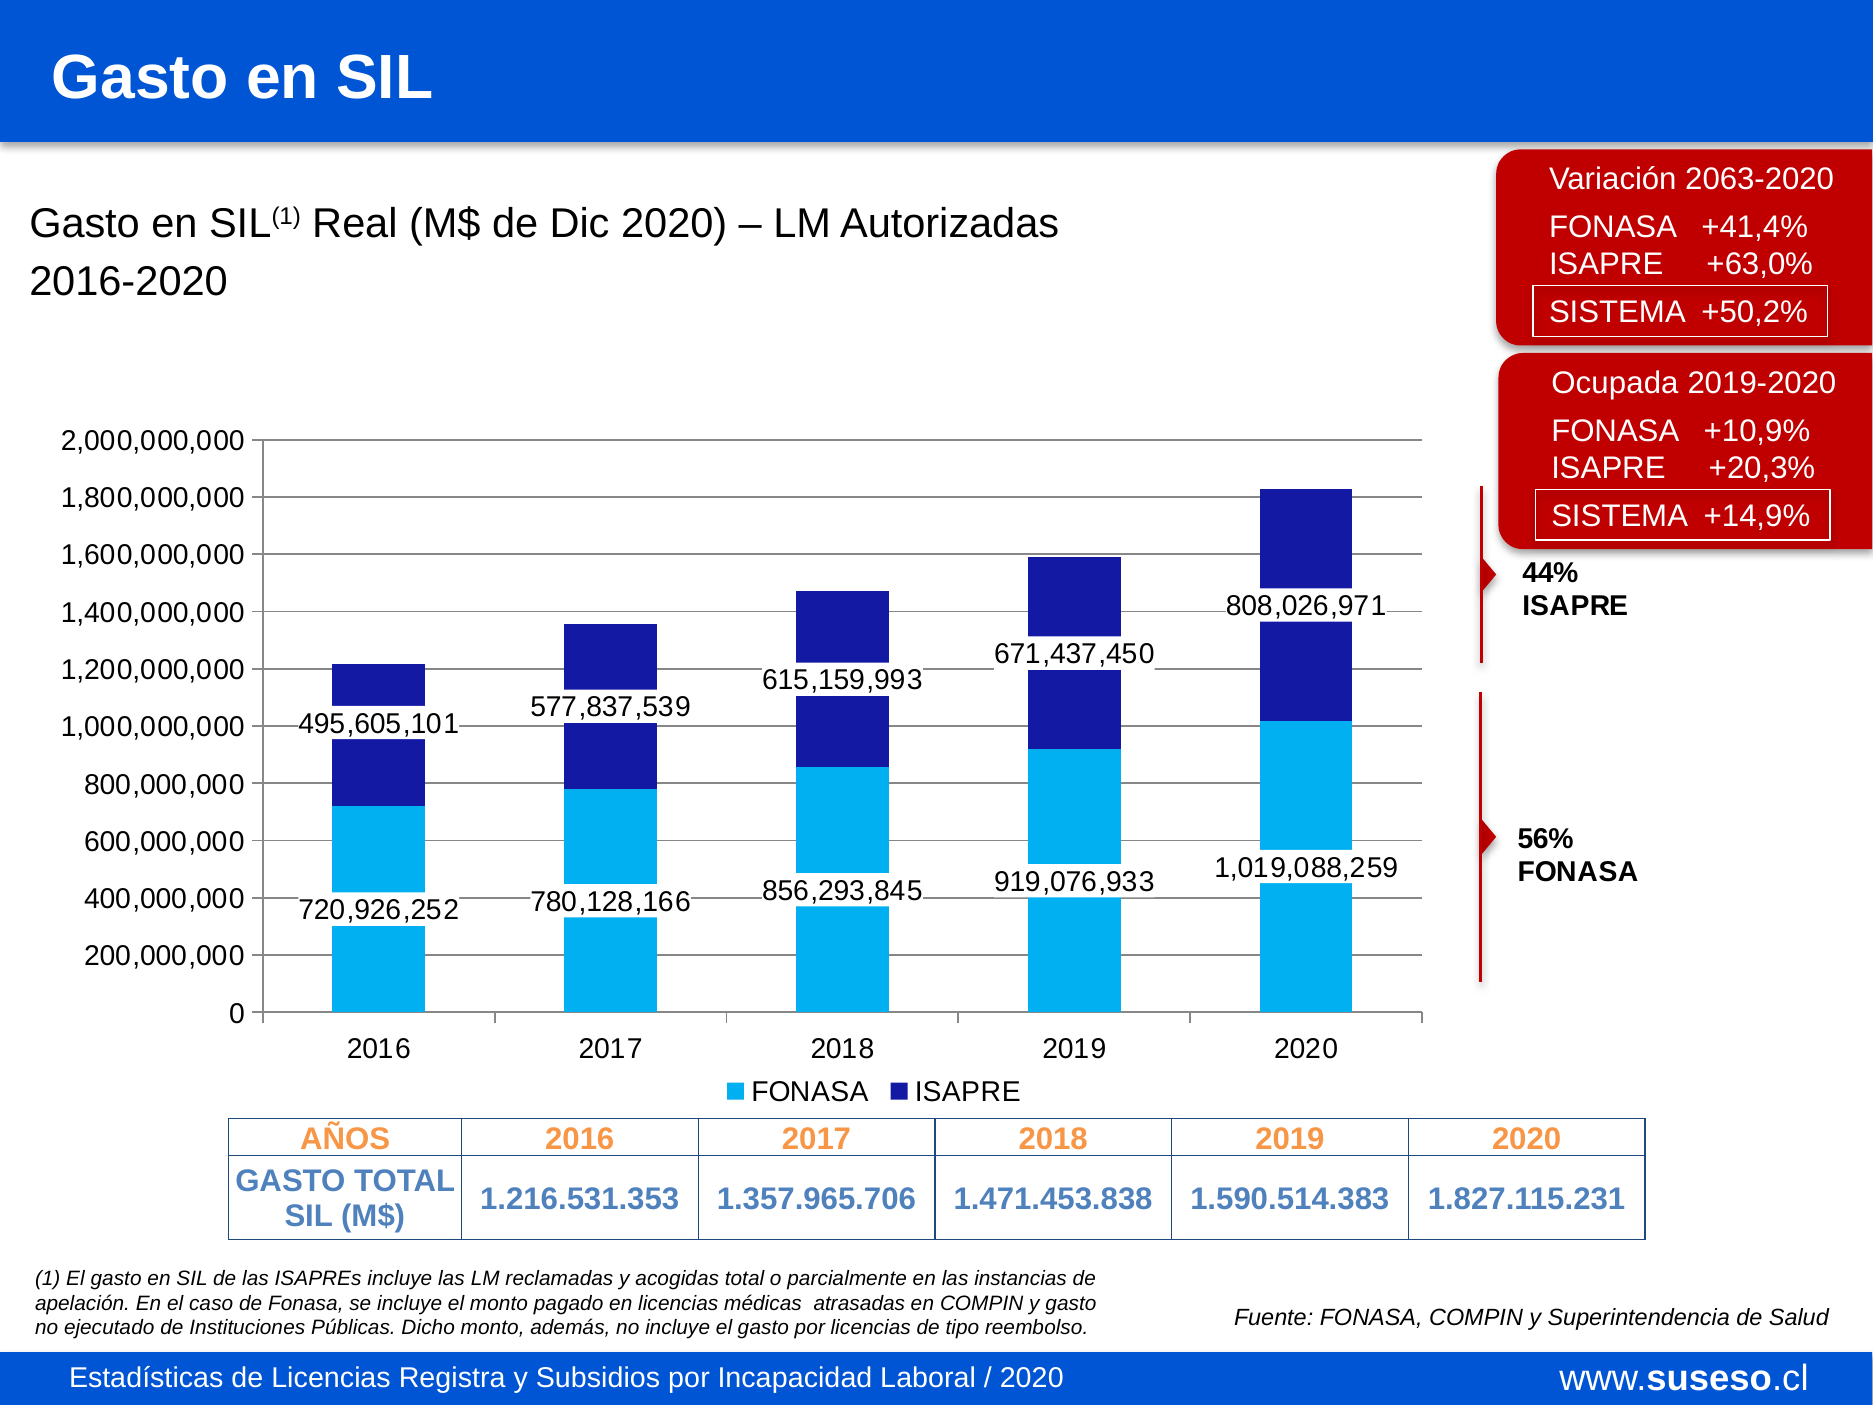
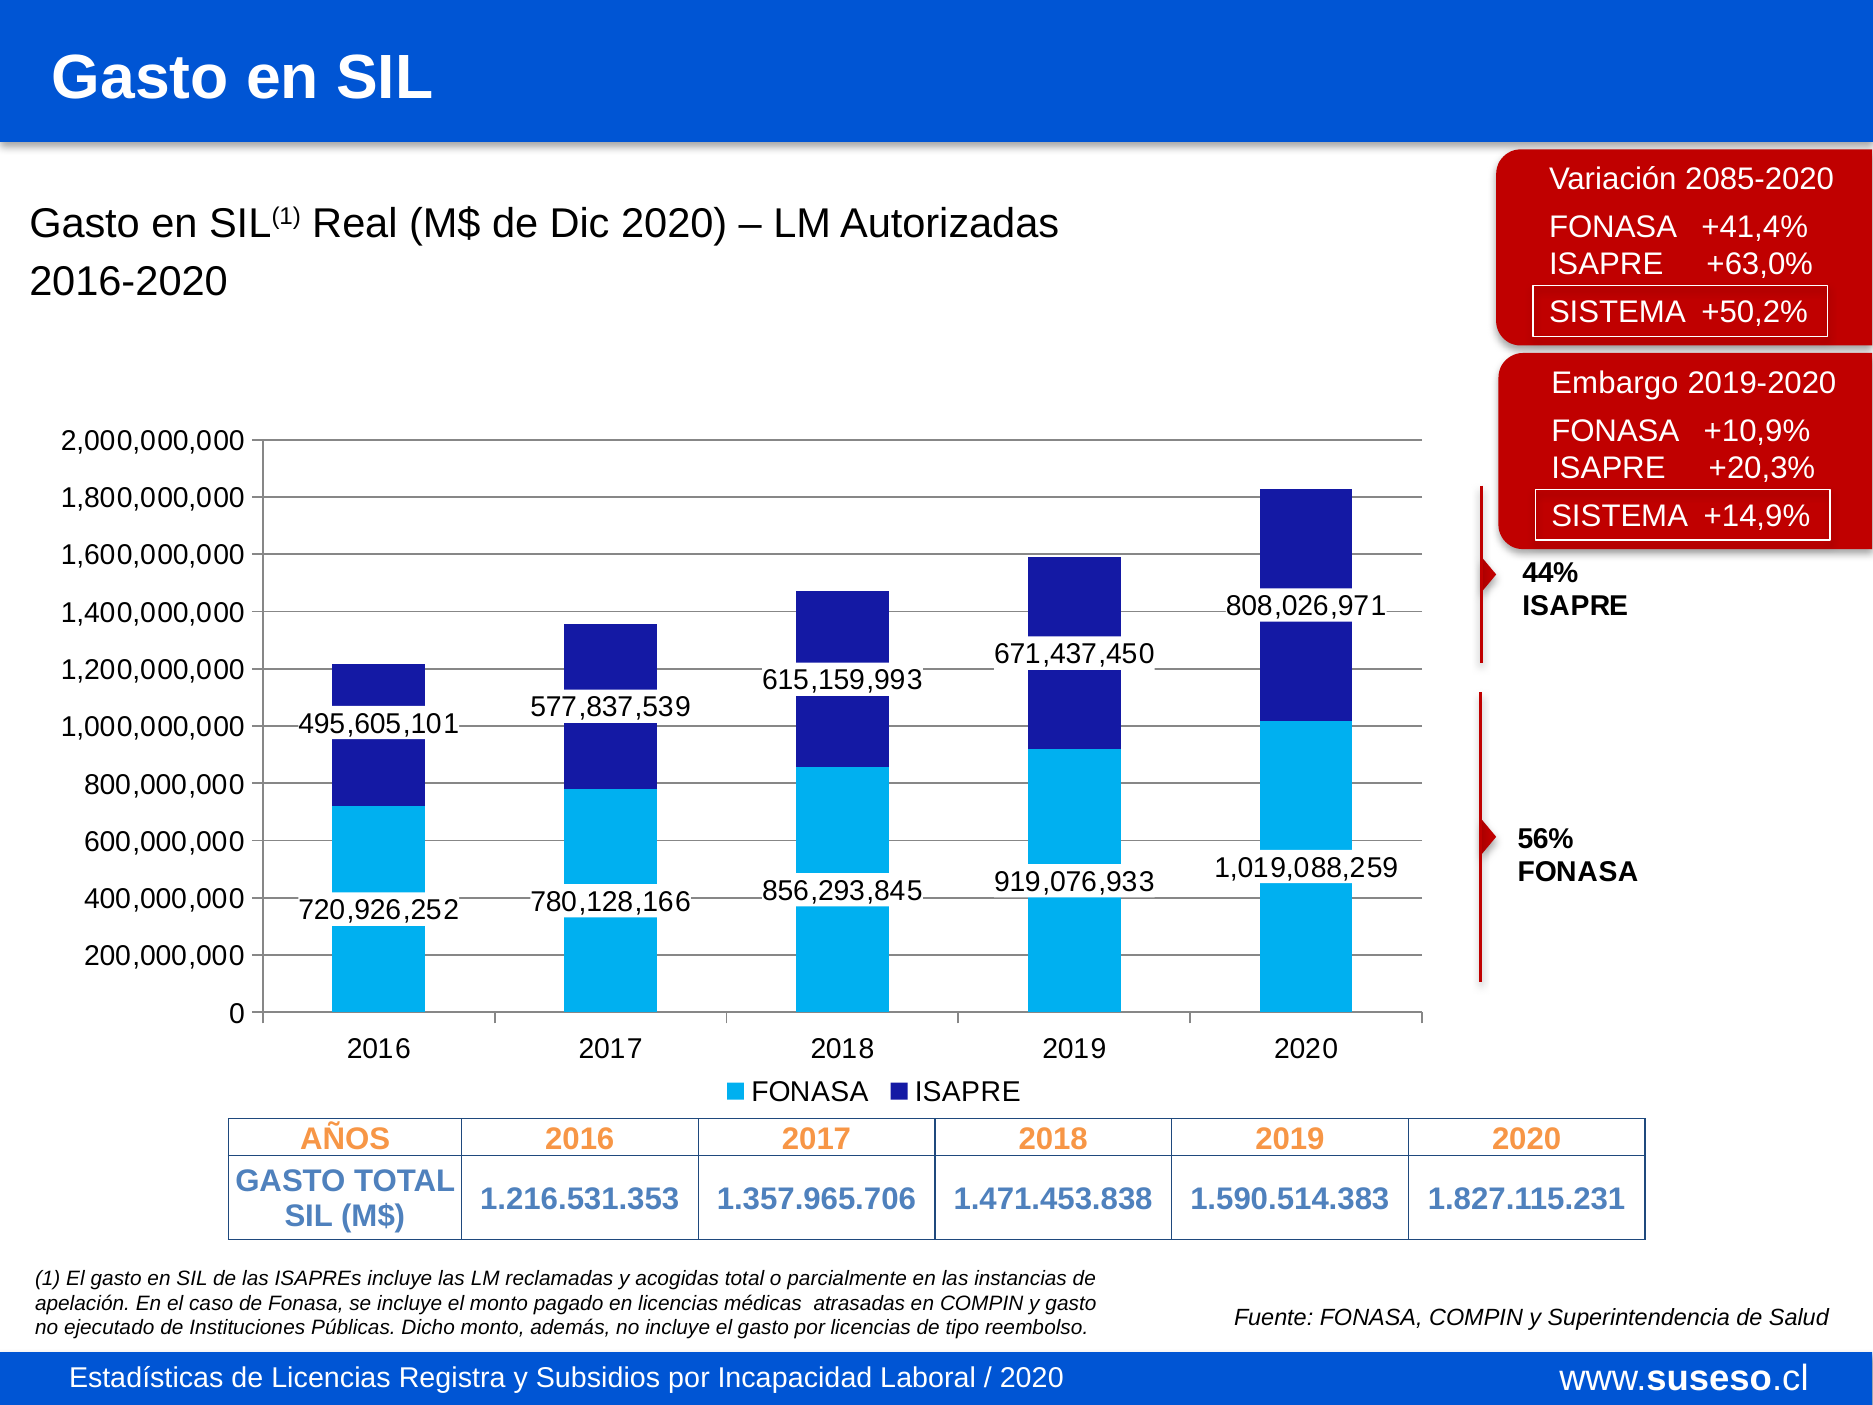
2063-2020: 2063-2020 -> 2085-2020 (1760, 179)
Ocupada: Ocupada -> Embargo (1615, 383)
